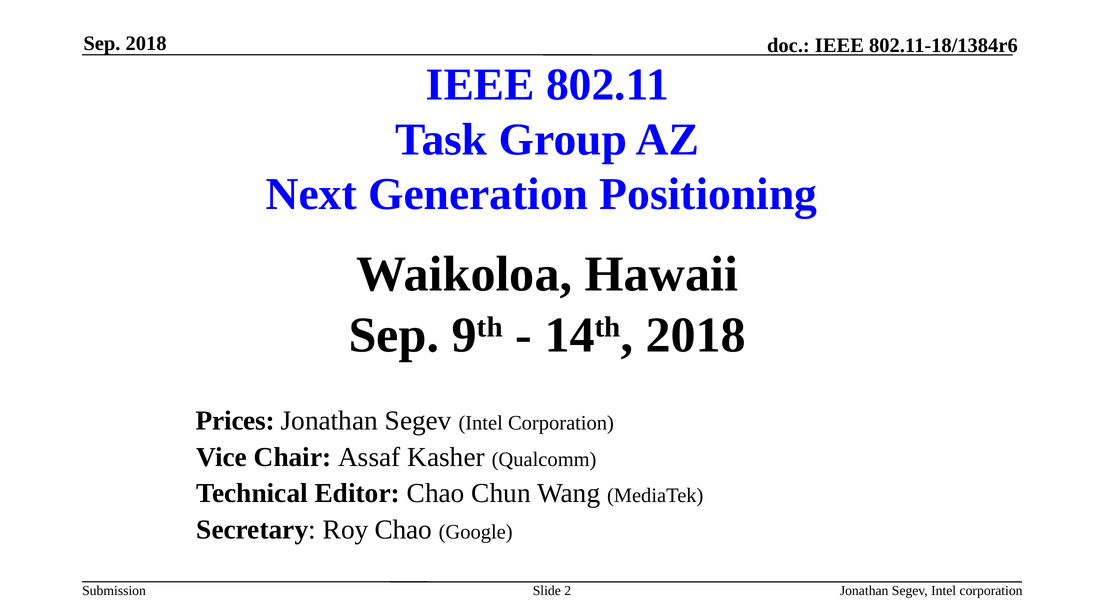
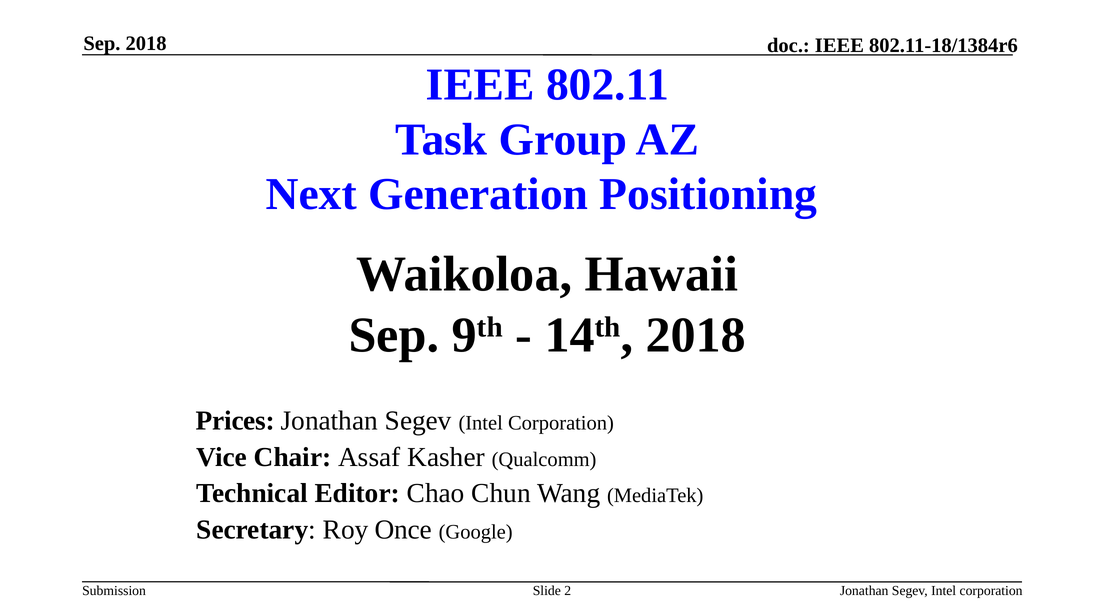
Roy Chao: Chao -> Once (403, 530)
